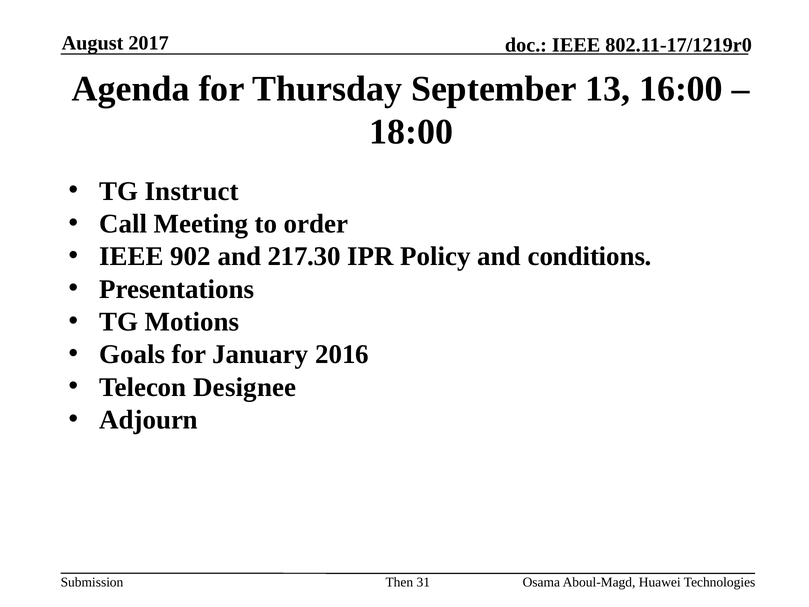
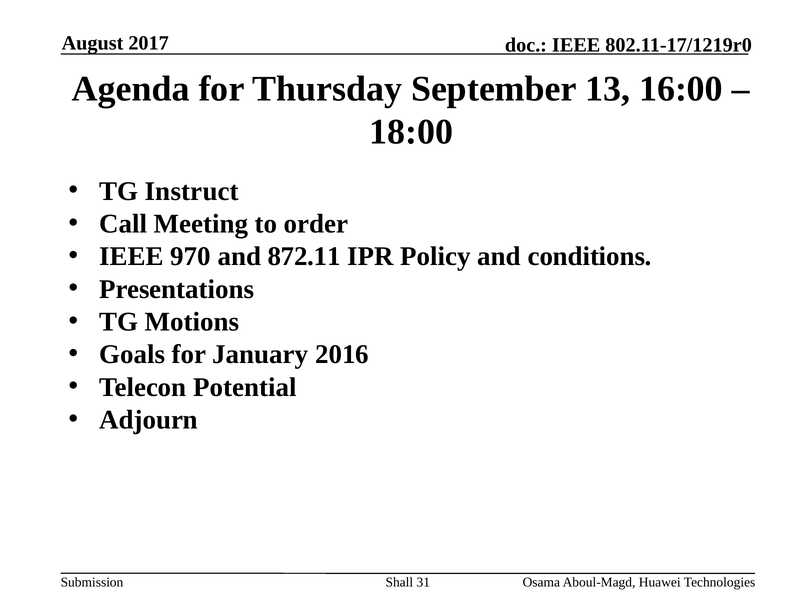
902: 902 -> 970 (191, 256)
217.30: 217.30 -> 872.11 (304, 256)
Designee: Designee -> Potential (245, 387)
Then: Then -> Shall (399, 582)
